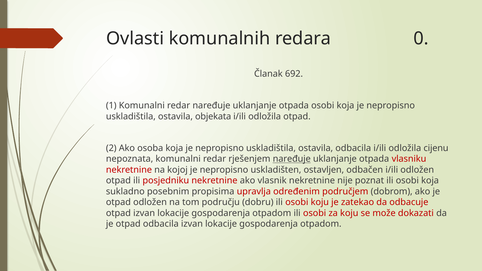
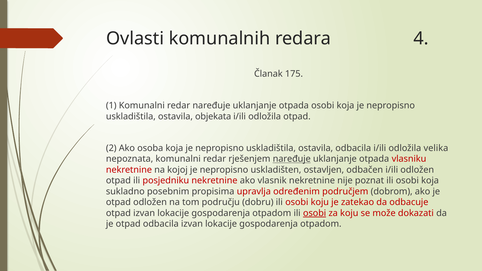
0: 0 -> 4 (421, 39)
692: 692 -> 175 (294, 74)
cijenu: cijenu -> velika (436, 148)
osobi underline: none -> present (315, 213)
